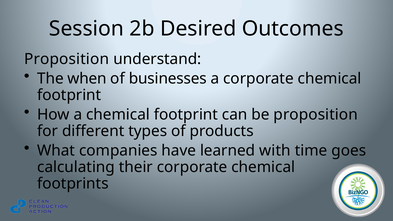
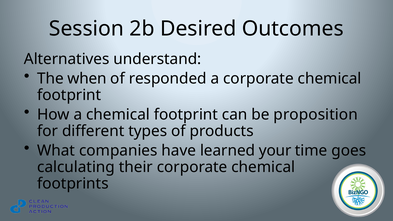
Proposition: Proposition -> Alternatives (67, 59)
businesses: businesses -> responded (168, 79)
with: with -> your (275, 151)
